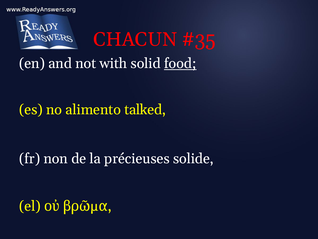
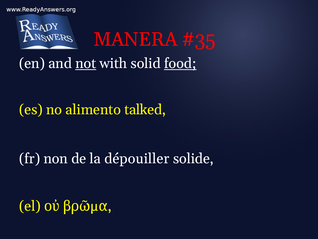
CHACUN: CHACUN -> MANERA (135, 39)
not underline: none -> present (86, 63)
précieuses: précieuses -> dépouiller (137, 158)
